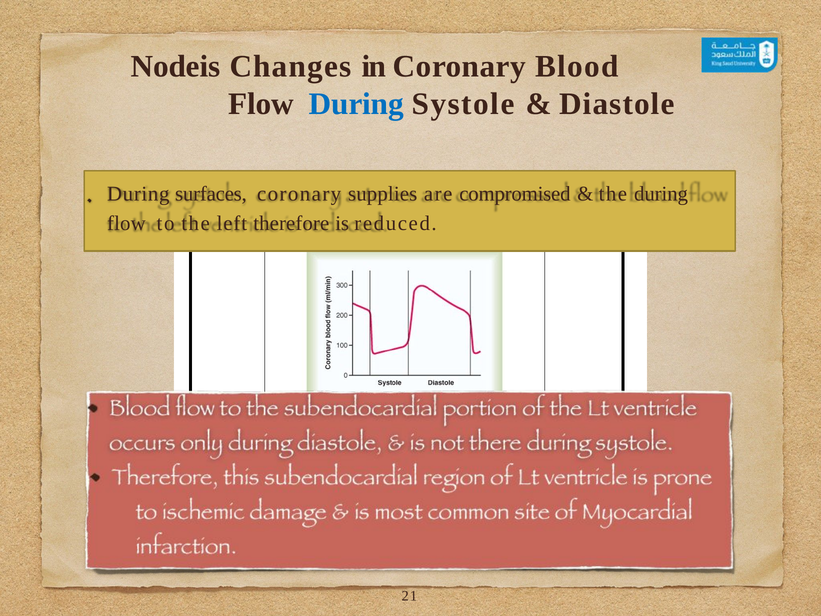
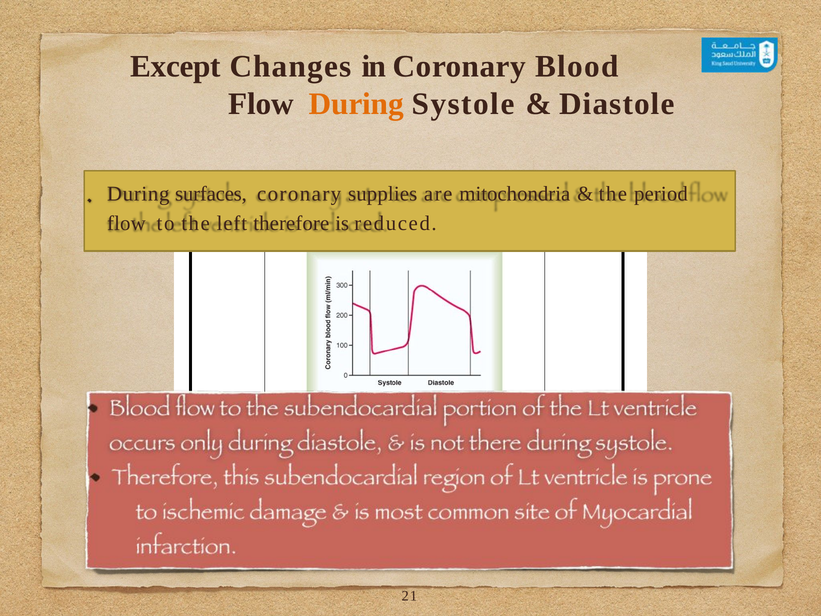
Nodeis: Nodeis -> Except (176, 66)
During colour: blue -> orange (356, 104)
compromised: compromised -> mitochondria (515, 194)
the during: during -> period (661, 194)
